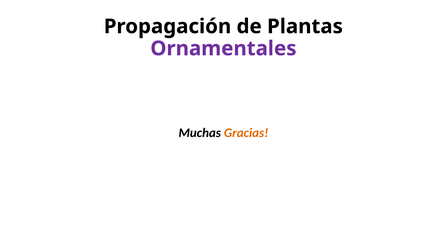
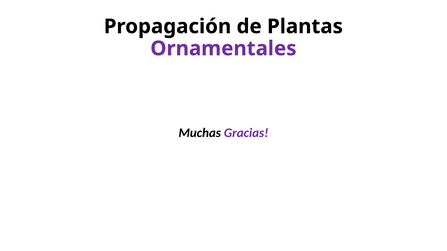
Gracias colour: orange -> purple (246, 133)
